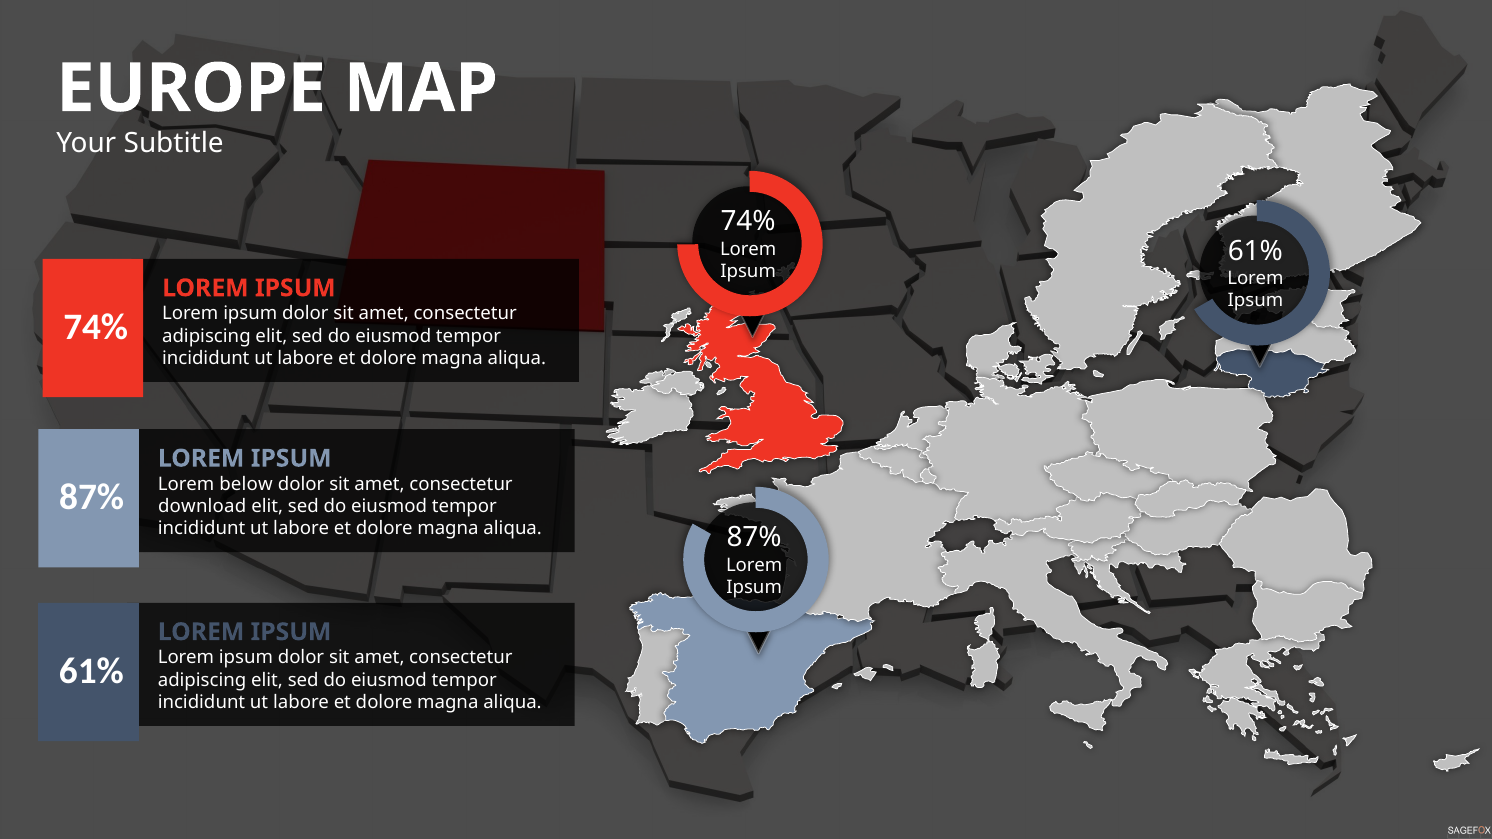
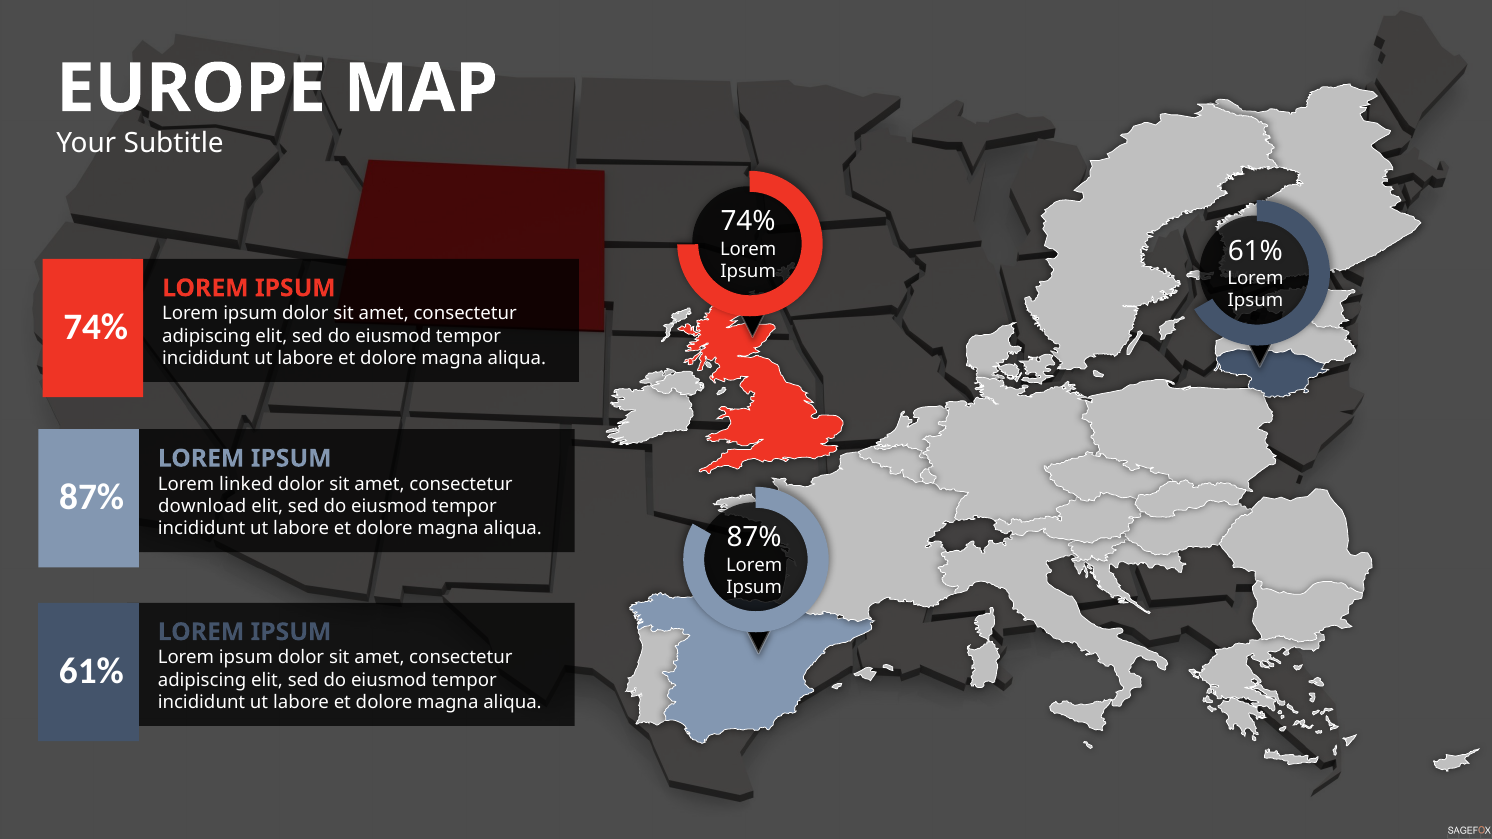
below: below -> linked (246, 484)
